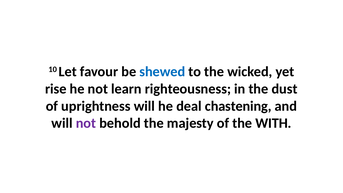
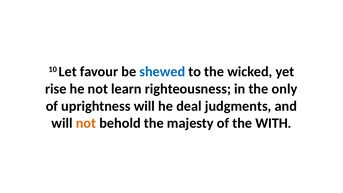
dust: dust -> only (284, 89)
chastening: chastening -> judgments (238, 106)
not colour: purple -> orange (86, 123)
